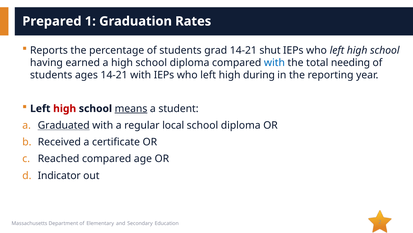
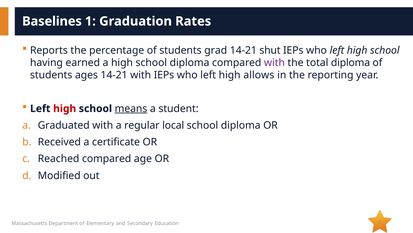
Prepared: Prepared -> Baselines (52, 21)
with colour: blue -> purple (274, 63)
total needing: needing -> diploma (351, 63)
during: during -> allows (259, 75)
Graduated underline: present -> none (64, 125)
Indicator: Indicator -> Modified (59, 175)
